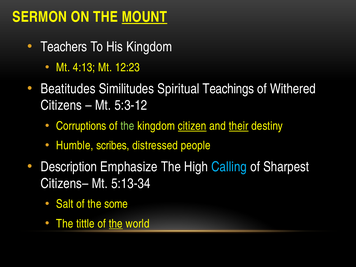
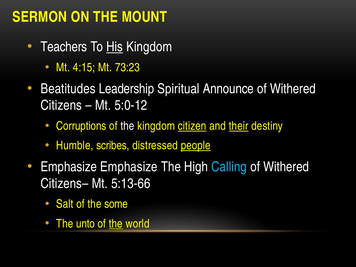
MOUNT underline: present -> none (145, 17)
His underline: none -> present (115, 47)
4:13: 4:13 -> 4:15 (84, 68)
12:23: 12:23 -> 73:23 (127, 68)
Similitudes: Similitudes -> Leadership (126, 89)
Teachings: Teachings -> Announce (228, 89)
5:3-12: 5:3-12 -> 5:0-12 (131, 105)
the colour: light green -> white (127, 126)
people underline: none -> present (196, 146)
Description: Description -> Emphasize (69, 167)
Sharpest: Sharpest -> Withered (286, 167)
5:13-34: 5:13-34 -> 5:13-66 (131, 183)
tittle: tittle -> unto (86, 224)
